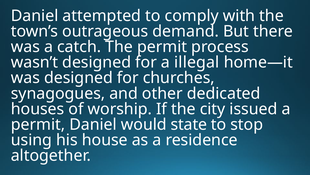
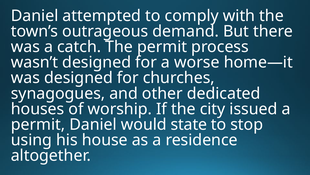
illegal: illegal -> worse (197, 62)
